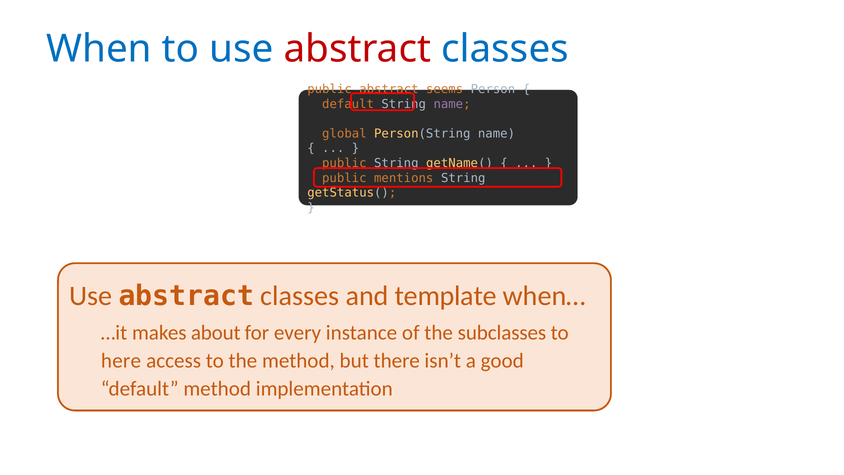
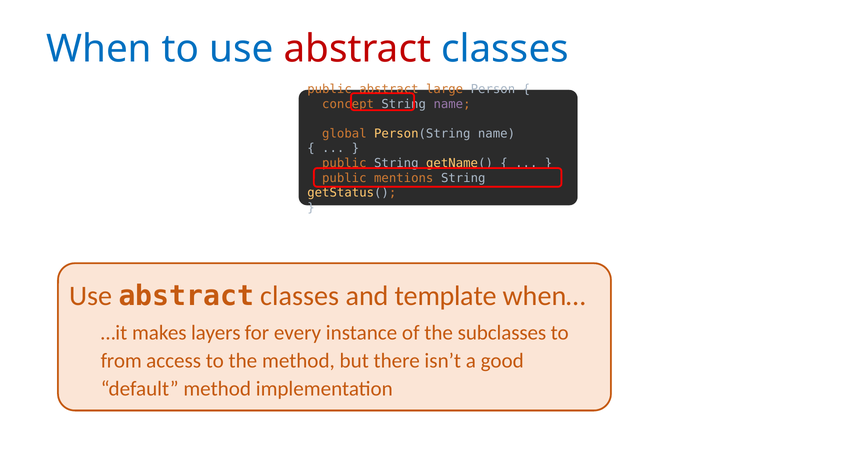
seems: seems -> large (445, 89)
default: default -> concept (348, 104)
about: about -> layers (216, 333)
here: here -> from (121, 361)
